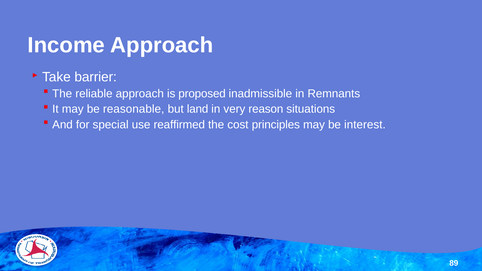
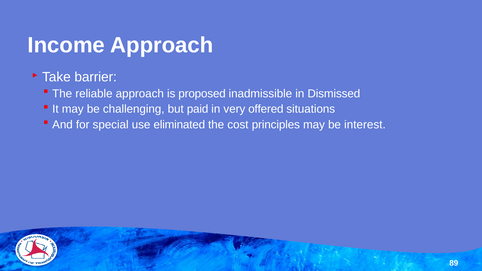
Remnants: Remnants -> Dismissed (334, 94)
reasonable: reasonable -> challenging (134, 109)
land: land -> paid (198, 109)
reason: reason -> offered (266, 109)
reaffirmed: reaffirmed -> eliminated (179, 125)
